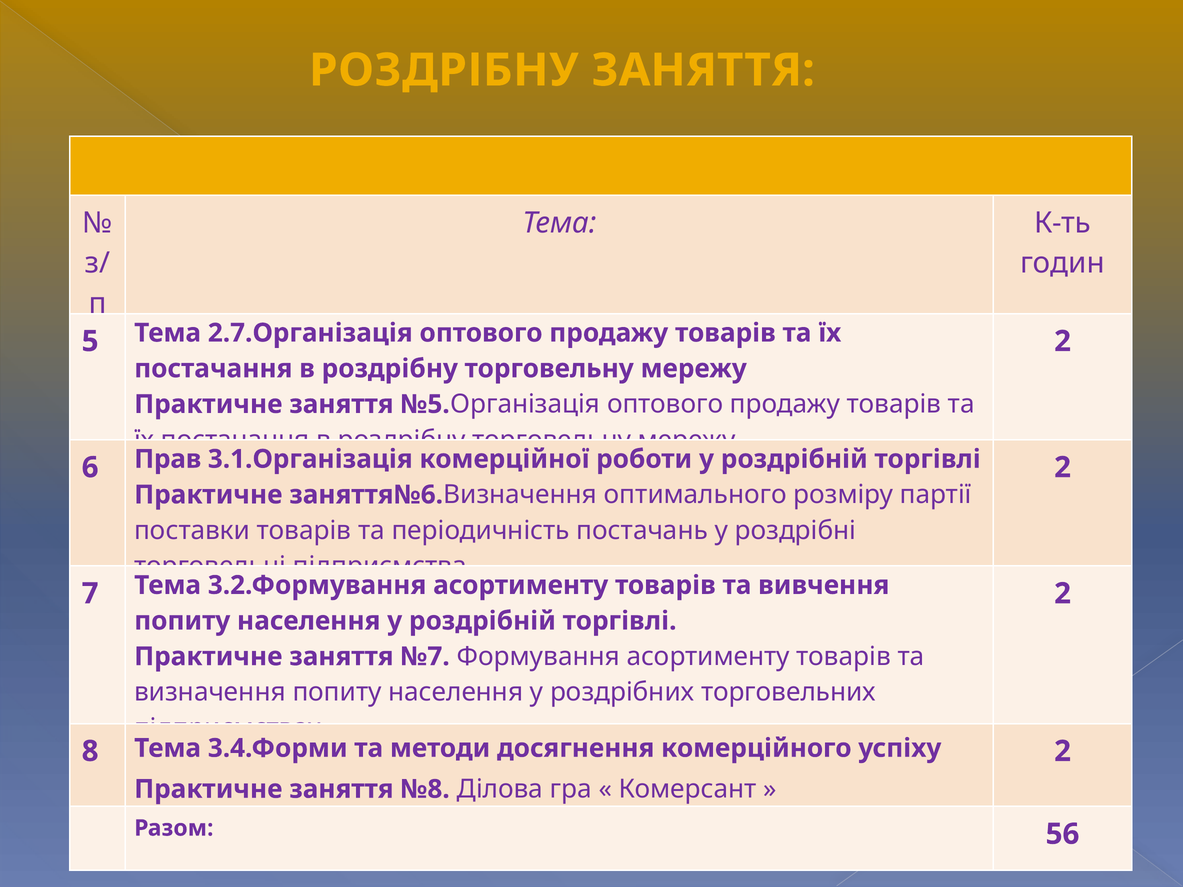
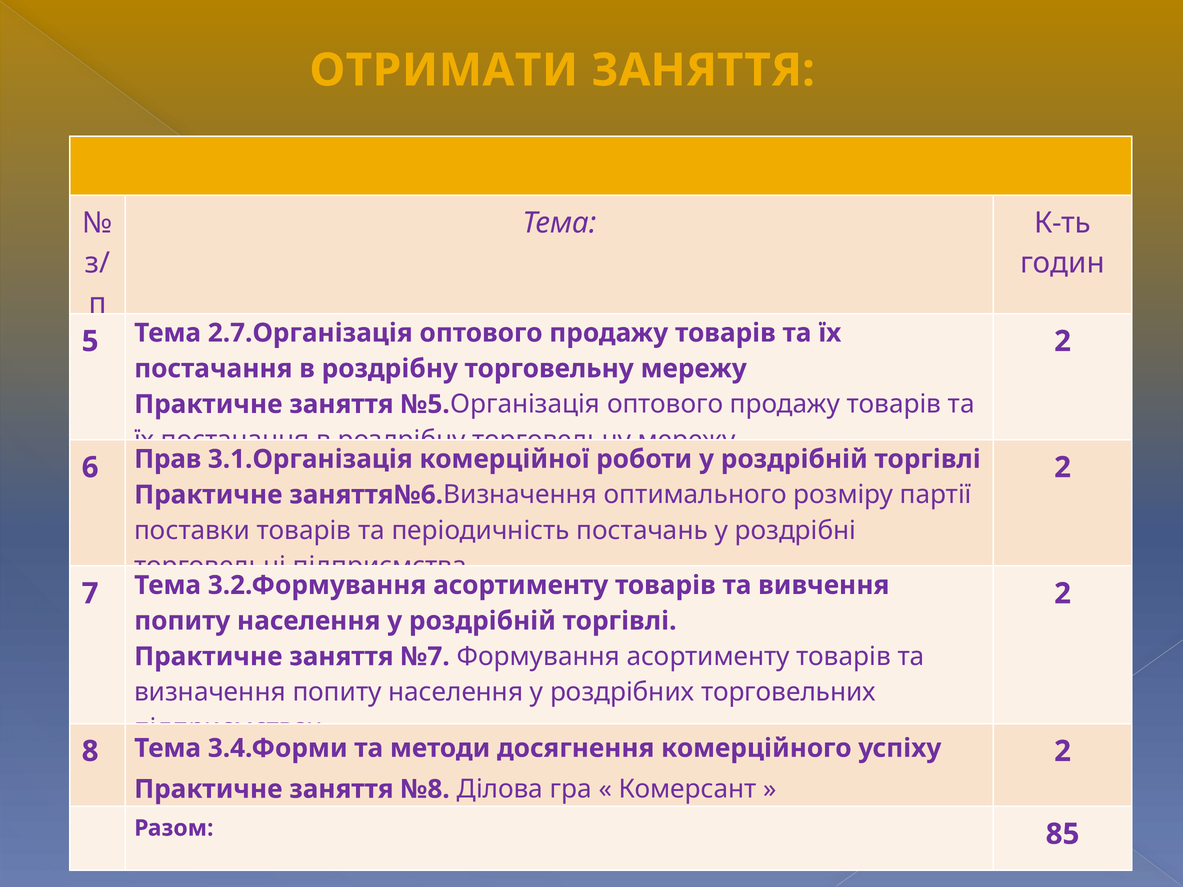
РОЗДРІБНУ: РОЗДРІБНУ -> ОТРИМАТИ (444, 70)
56: 56 -> 85 (1063, 834)
